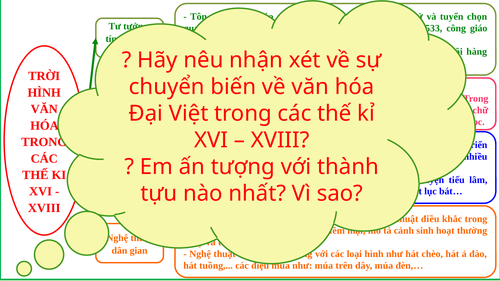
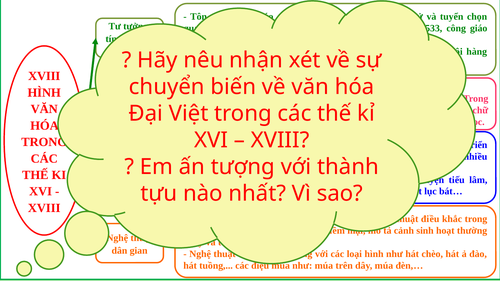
TRỜI: TRỜI -> XVIII (44, 76)
